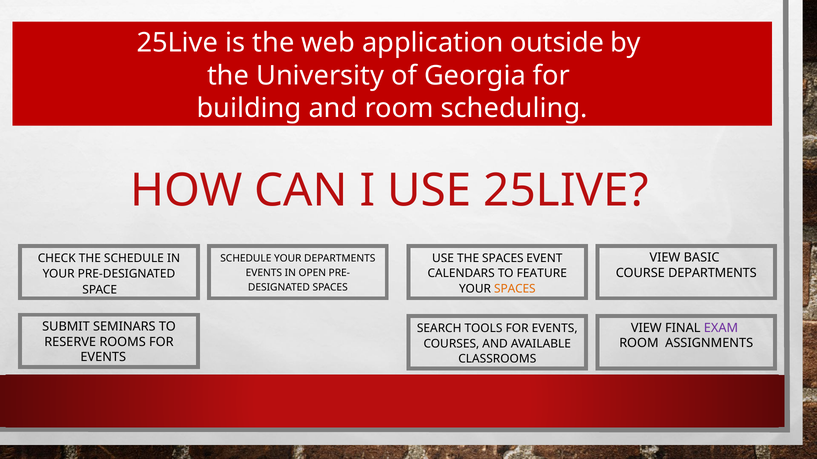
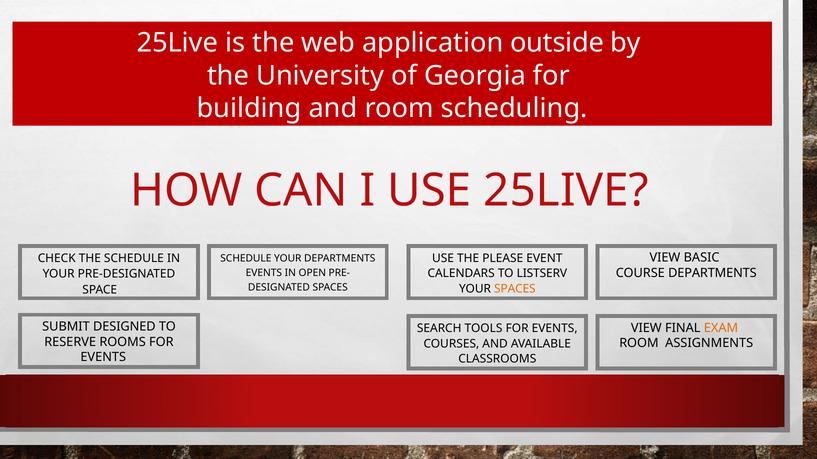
THE SPACES: SPACES -> PLEASE (503, 258)
FEATURE: FEATURE -> LISTSERV (542, 274)
SEMINARS: SEMINARS -> DESIGNED (124, 327)
EXAM colour: purple -> orange (721, 328)
